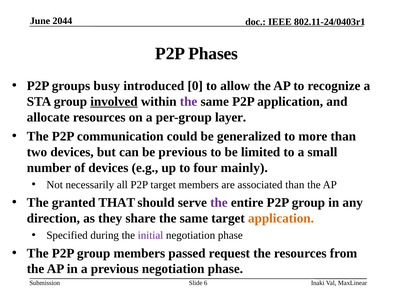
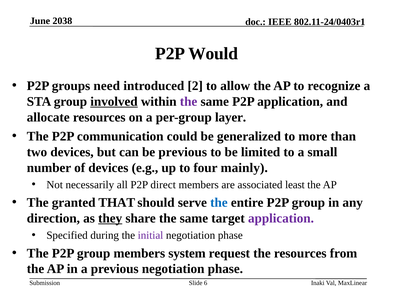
2044: 2044 -> 2038 (62, 21)
Phases: Phases -> Would (213, 54)
busy: busy -> need (107, 86)
0: 0 -> 2 (195, 86)
P2P target: target -> direct (163, 185)
associated than: than -> least (295, 185)
the colour: purple -> blue (219, 202)
they underline: none -> present (110, 218)
application colour: orange -> purple (281, 218)
passed: passed -> system (187, 253)
